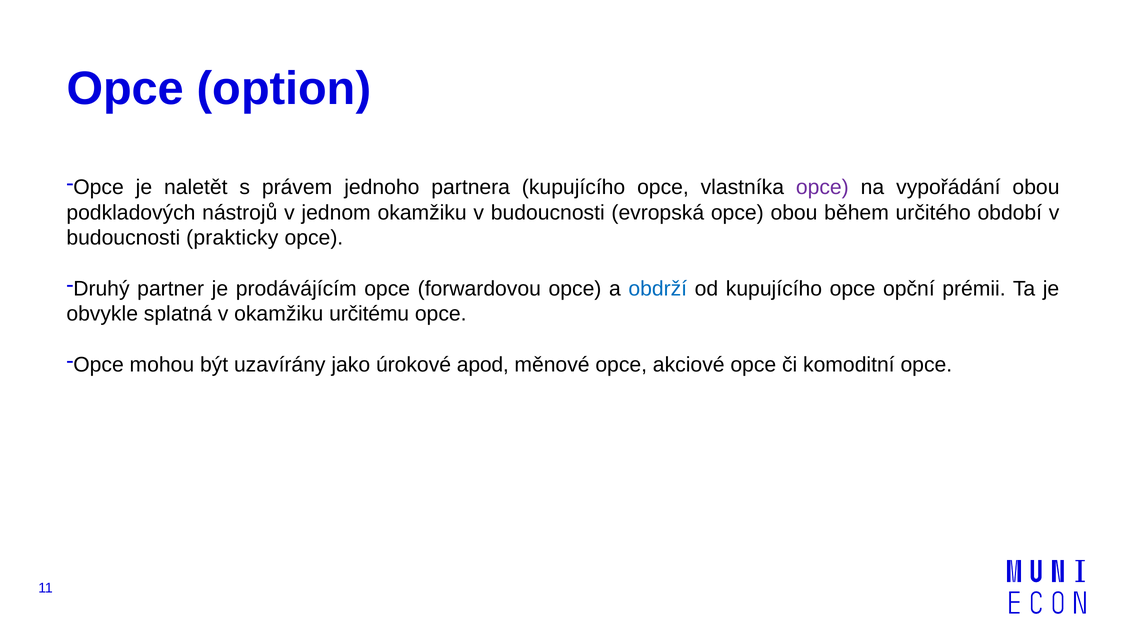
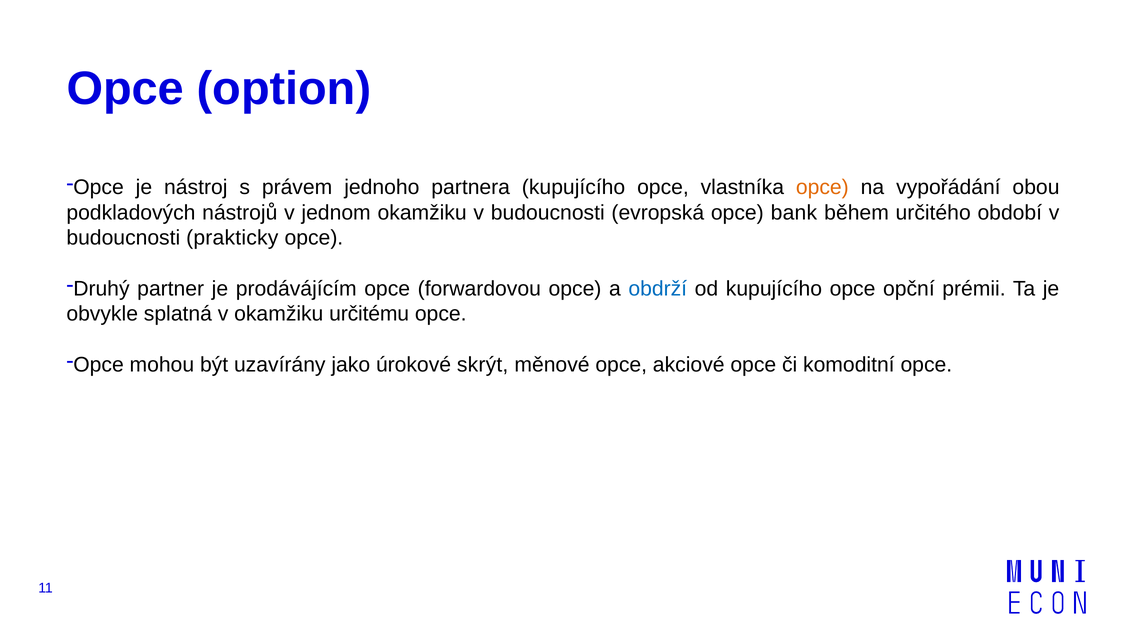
naletět: naletět -> nástroj (196, 187)
opce colour: purple -> orange (822, 187)
opce obou: obou -> bank (794, 213)
apod: apod -> skrýt (483, 365)
